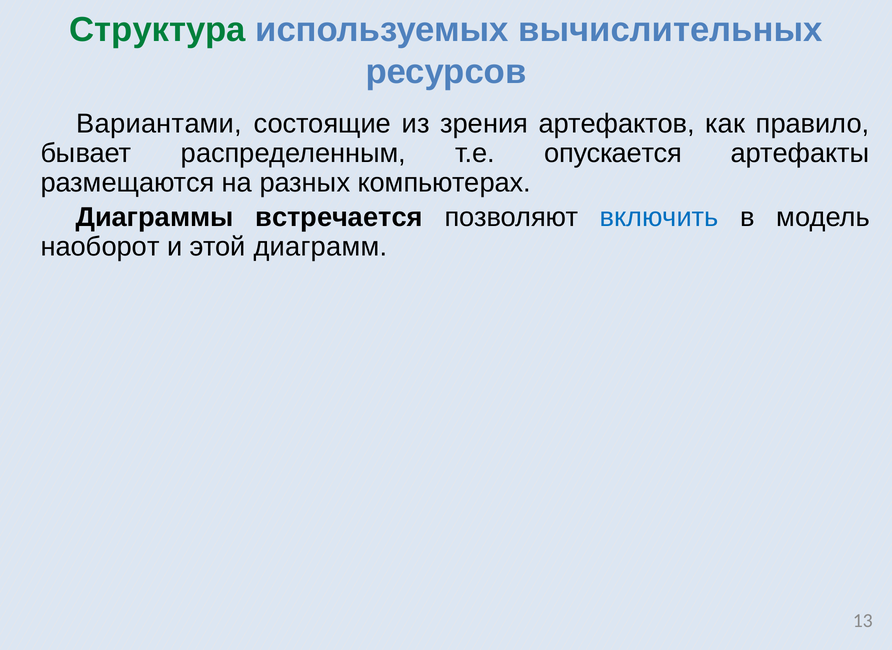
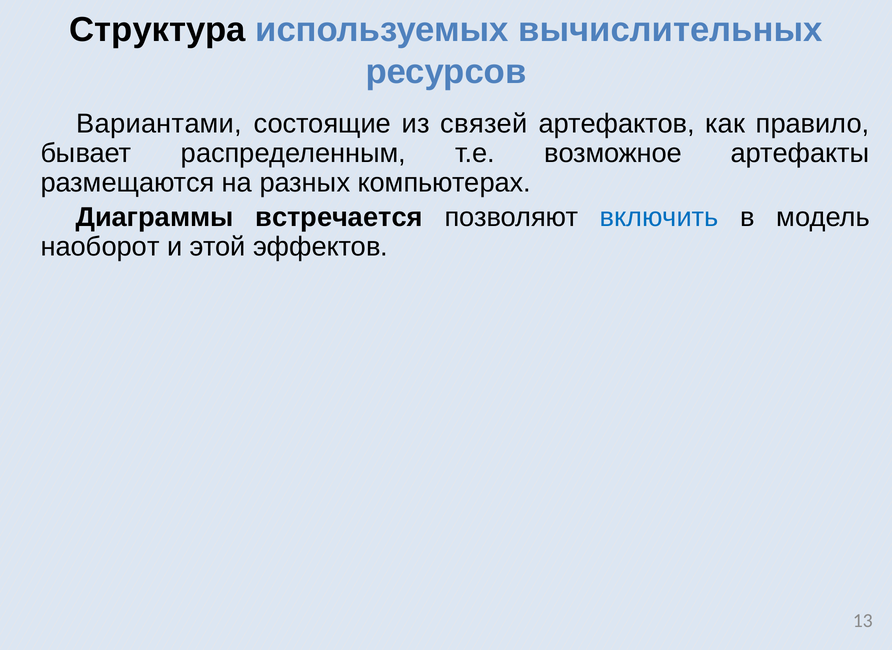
Структура colour: green -> black (158, 30)
зрения: зрения -> связей (484, 124)
опускается: опускается -> возможное (613, 153)
диаграмм: диаграмм -> эффектов (321, 247)
